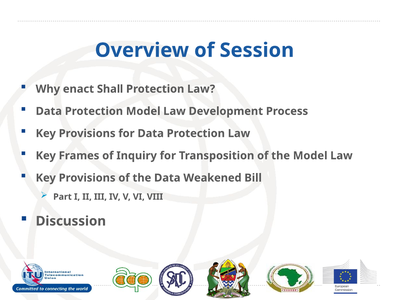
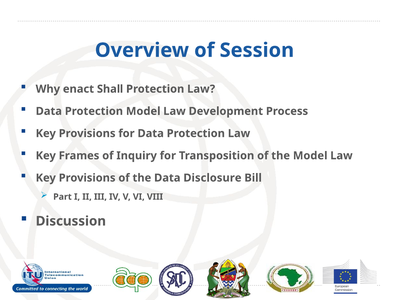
Weakened: Weakened -> Disclosure (212, 178)
